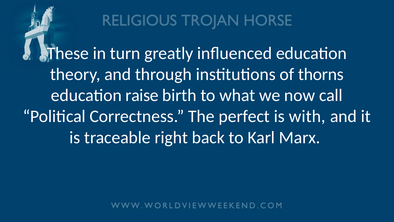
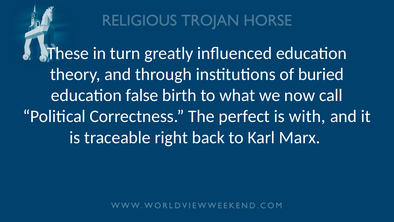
thorns: thorns -> buried (321, 74)
raise: raise -> false (142, 95)
